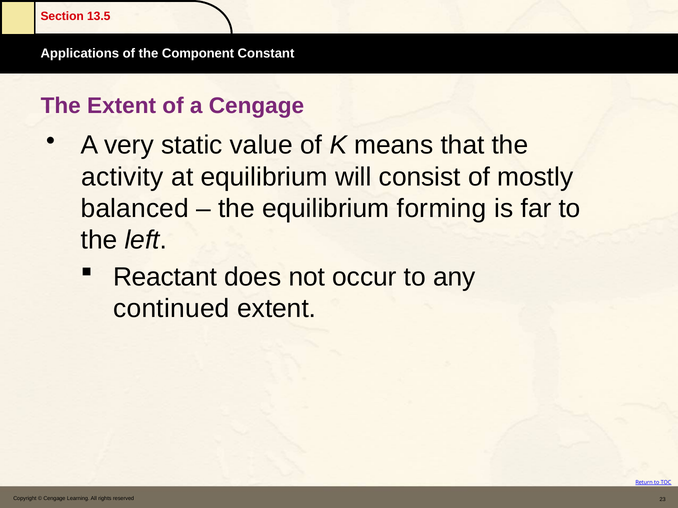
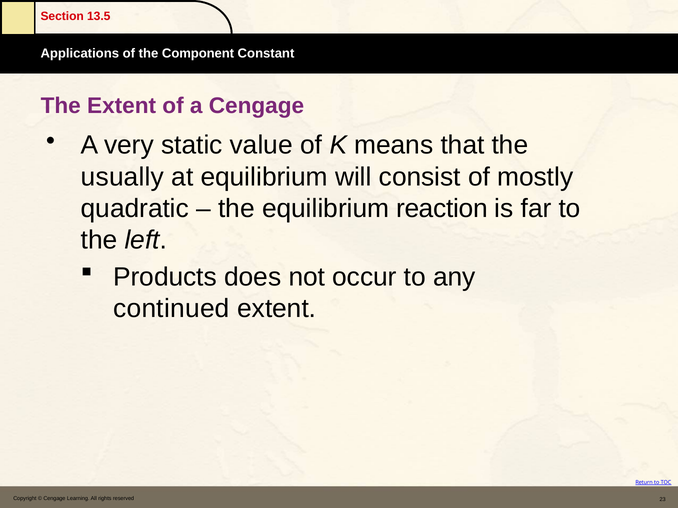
activity: activity -> usually (122, 177)
balanced: balanced -> quadratic (135, 209)
forming: forming -> reaction (442, 209)
Reactant: Reactant -> Products (165, 277)
